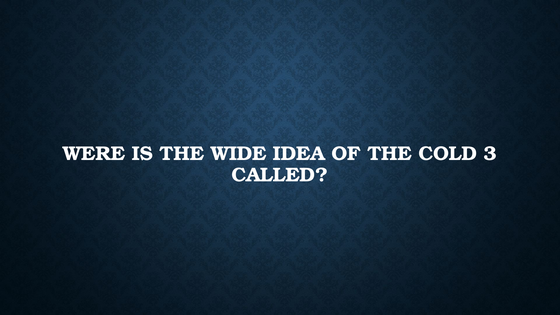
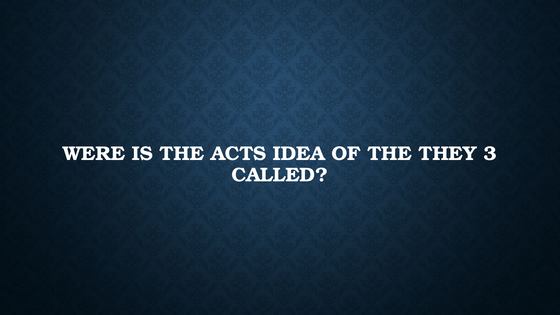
WIDE: WIDE -> ACTS (238, 154)
COLD: COLD -> THEY (448, 154)
